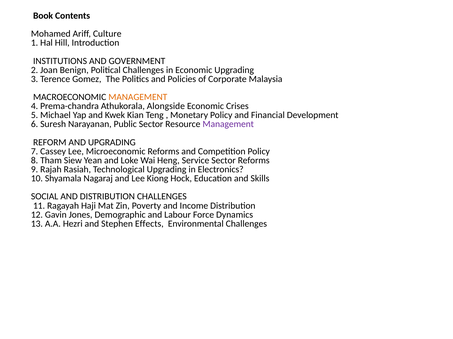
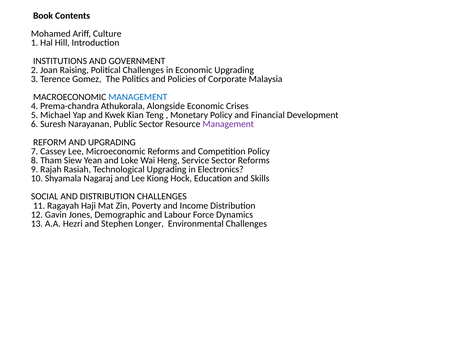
Benign: Benign -> Raising (74, 70)
MANAGEMENT colour: orange -> blue (138, 97)
Effects: Effects -> Longer (149, 224)
